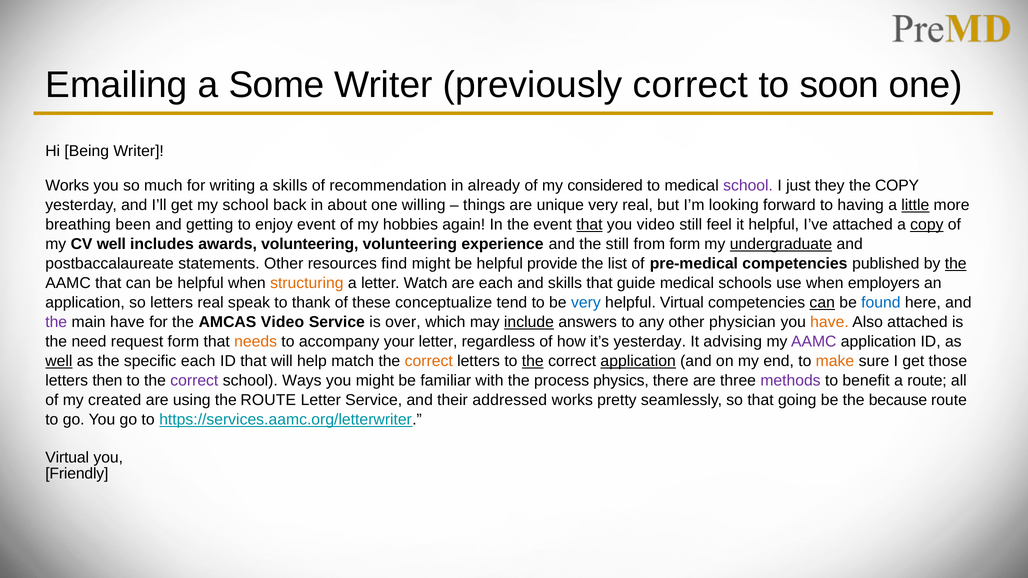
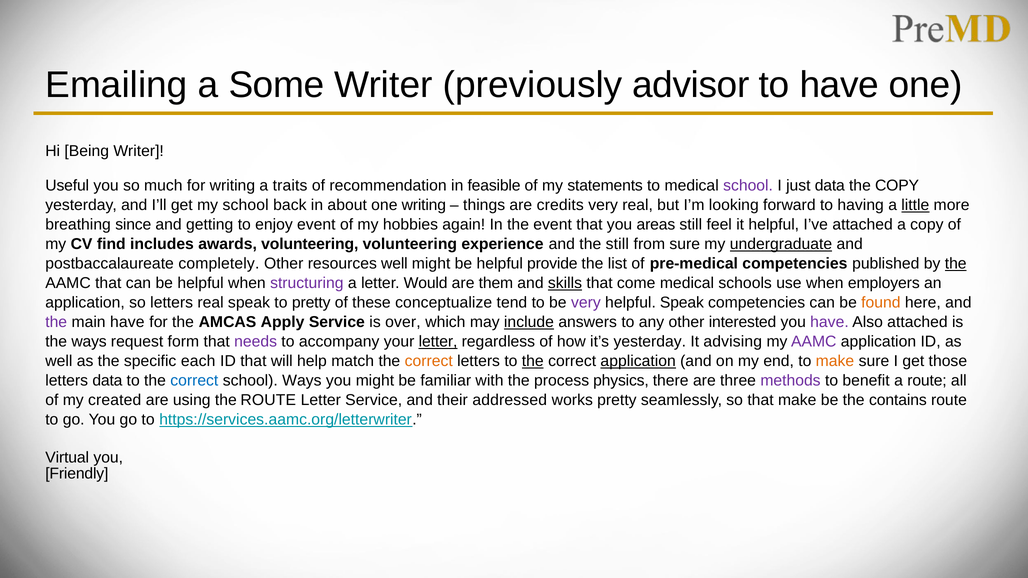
previously correct: correct -> advisor (691, 85)
to soon: soon -> have (839, 85)
Works: Works -> Useful (67, 186)
a skills: skills -> traits (290, 186)
already: already -> feasible (494, 186)
considered: considered -> statements (605, 186)
just they: they -> data (830, 186)
one willing: willing -> writing (424, 205)
unique: unique -> credits (560, 205)
been: been -> since (133, 225)
that underline: present -> none (589, 225)
you video: video -> areas (656, 225)
copy underline: present -> none (927, 225)
CV well: well -> find (111, 244)
from form: form -> sure (685, 244)
statements: statements -> completely (219, 264)
resources find: find -> well (394, 264)
structuring colour: orange -> purple (307, 283)
Watch: Watch -> Would (426, 283)
are each: each -> them (496, 283)
skills underline: none -> present (565, 283)
guide: guide -> come (636, 283)
to thank: thank -> pretty (311, 303)
very colour: blue -> purple (586, 303)
helpful Virtual: Virtual -> Speak (682, 303)
can underline: present -> none (822, 303)
found colour: blue -> orange (881, 303)
AMCAS Video: Video -> Apply (283, 322)
physician: physician -> interested (743, 322)
have colour: orange -> purple (829, 322)
the need: need -> ways (89, 342)
needs colour: orange -> purple (256, 342)
letter underline: none -> present (438, 342)
well underline: present -> none (59, 361)
letters then: then -> data (107, 381)
correct colour: purple -> blue (194, 381)
that going: going -> make (797, 400)
because: because -> contains (898, 400)
